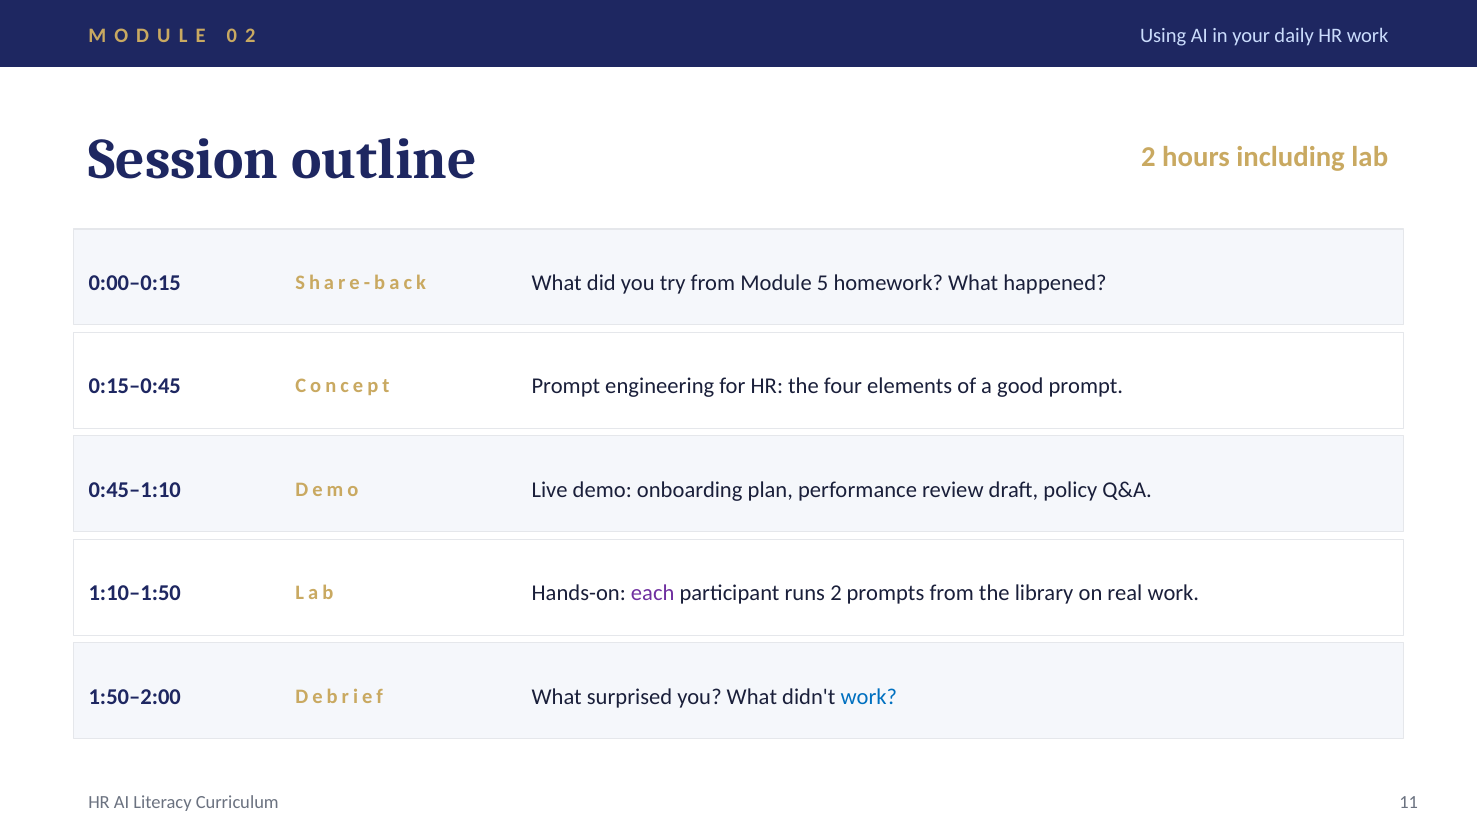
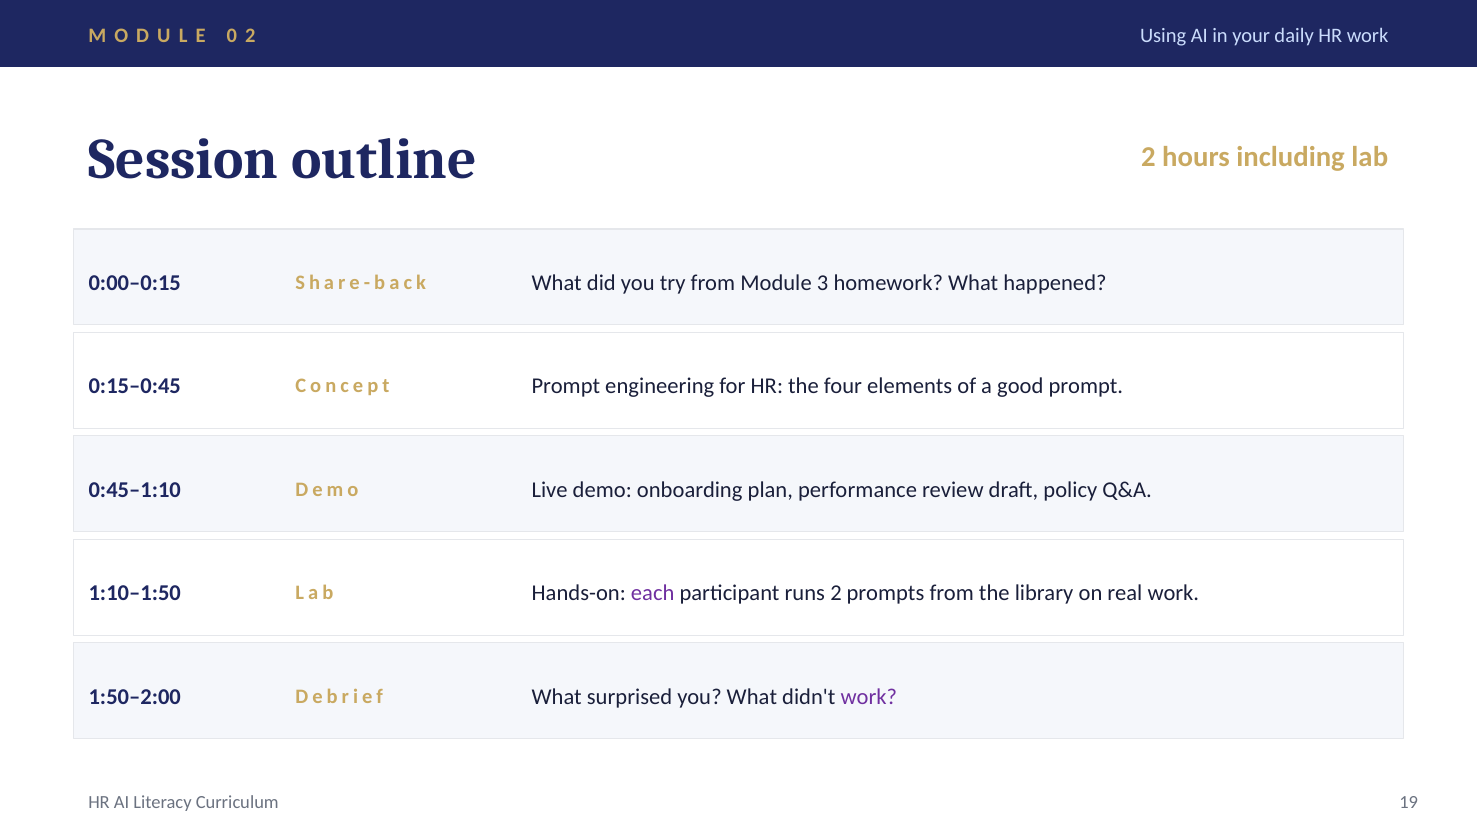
5: 5 -> 3 (823, 283)
work colour: blue -> purple (869, 696)
11: 11 -> 19 (1409, 803)
